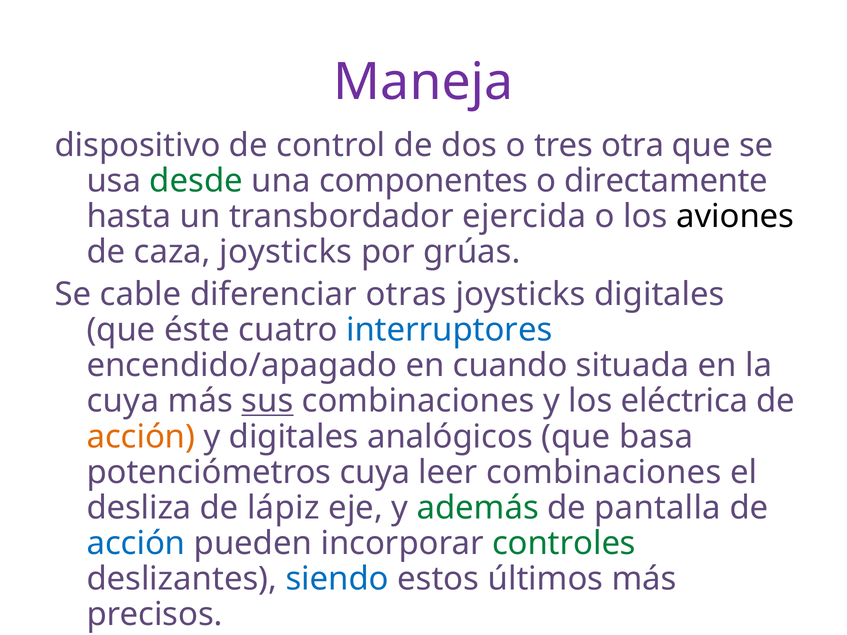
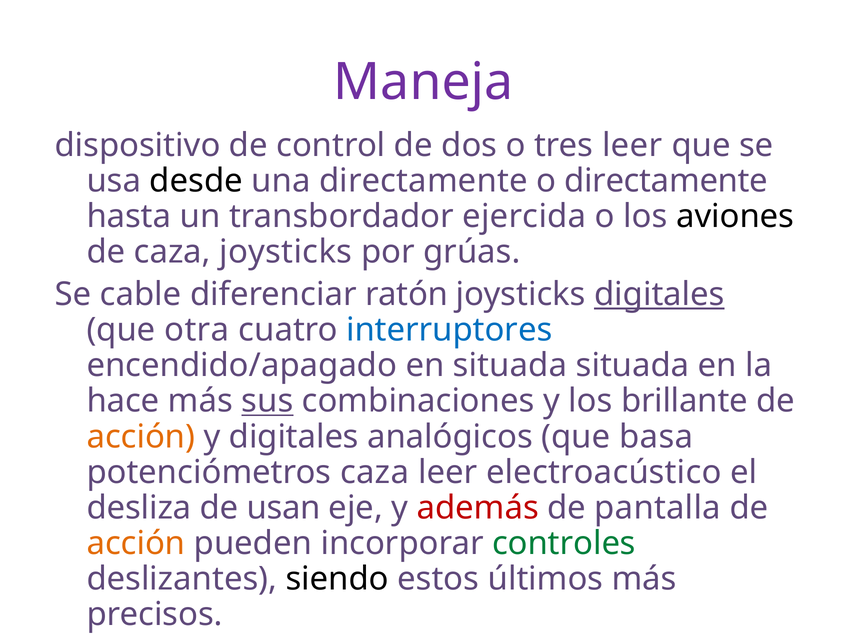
tres otra: otra -> leer (632, 145)
desde colour: green -> black (196, 181)
una componentes: componentes -> directamente (423, 181)
otras: otras -> ratón (407, 295)
digitales underline: none -> present (659, 295)
éste: éste -> otra (197, 330)
en cuando: cuando -> situada (510, 366)
cuya: cuya -> hace (123, 401)
eléctrica: eléctrica -> brillante (684, 401)
potenciómetros cuya: cuya -> caza (375, 472)
leer combinaciones: combinaciones -> electroacústico (604, 472)
lápiz: lápiz -> usan (284, 508)
además colour: green -> red (478, 508)
acción colour: blue -> orange (136, 544)
siendo colour: blue -> black (337, 579)
